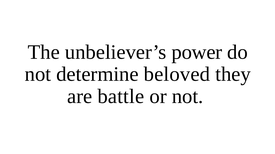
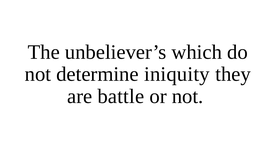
power: power -> which (197, 52)
beloved: beloved -> iniquity (177, 75)
